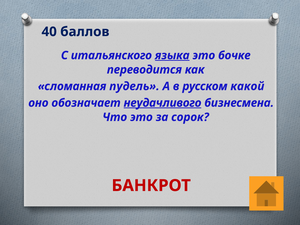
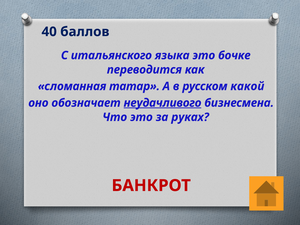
языка underline: present -> none (172, 55)
пудель: пудель -> татар (135, 86)
сорок: сорок -> руках (190, 117)
